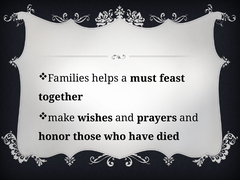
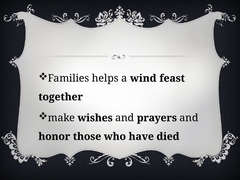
must: must -> wind (143, 78)
